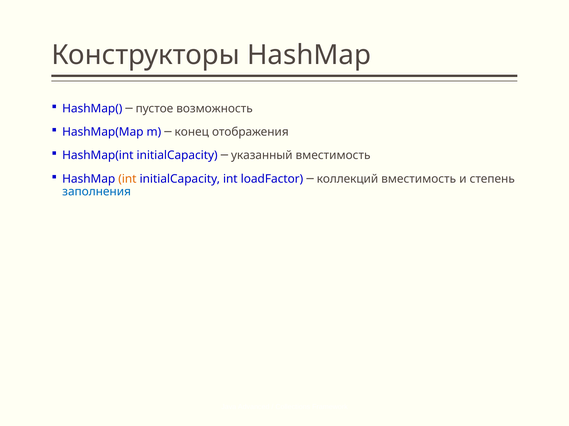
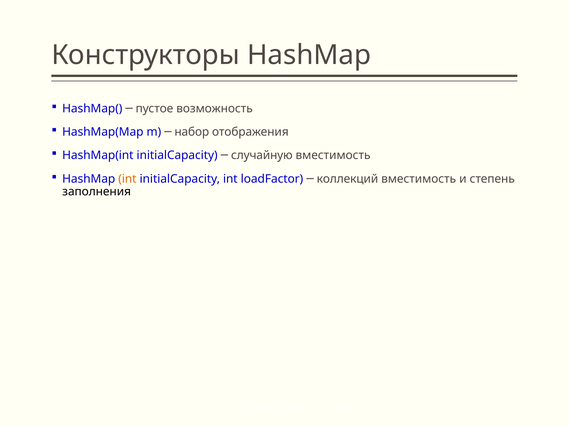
конец: конец -> набор (192, 132)
указанный: указанный -> случайную (262, 156)
заполнения colour: blue -> black (97, 192)
